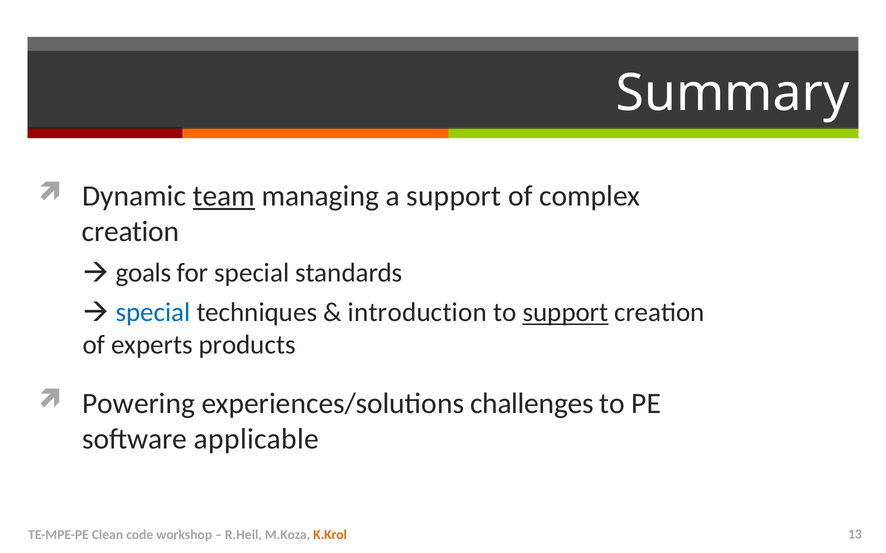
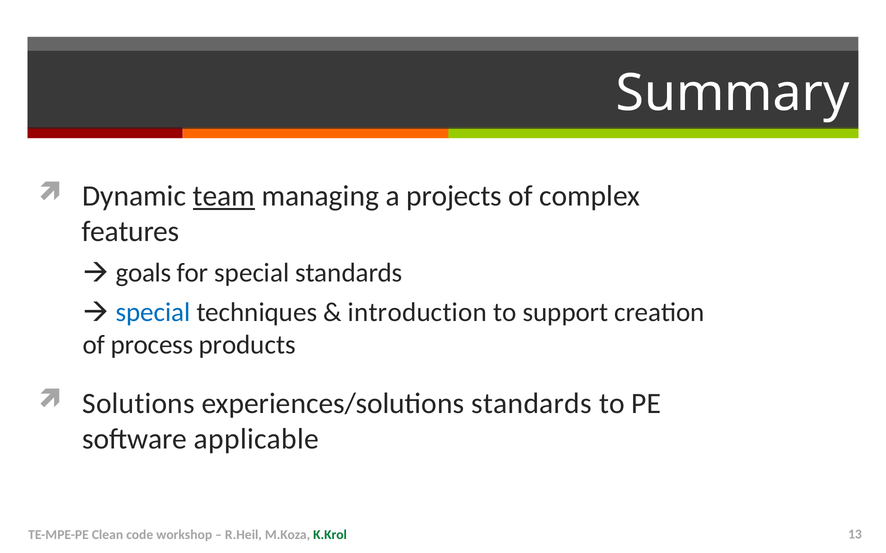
a support: support -> projects (454, 197)
creation: creation -> features (131, 232)
support underline: present -> none (565, 313)
experts: experts -> process (152, 345)
Powering: Powering -> Solutions (138, 404)
experiences/solutions challenges: challenges -> standards (532, 404)
K.Krol colour: orange -> green (330, 535)
